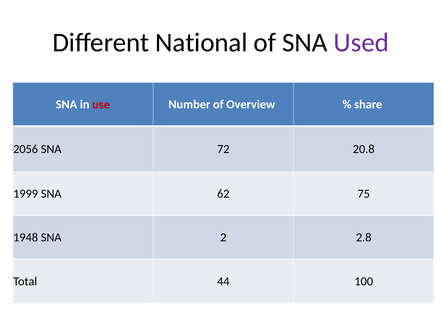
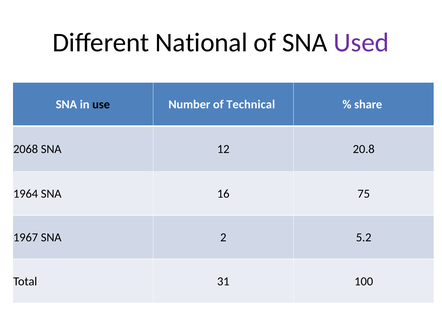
use colour: red -> black (101, 105)
Overview: Overview -> Technical (251, 105)
2056: 2056 -> 2068 (26, 149)
72: 72 -> 12 (223, 149)
1999: 1999 -> 1964 (26, 194)
62: 62 -> 16 (223, 194)
1948: 1948 -> 1967 (26, 238)
2.8: 2.8 -> 5.2 (364, 238)
44: 44 -> 31 (223, 282)
